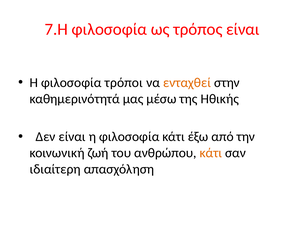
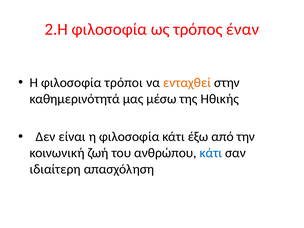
7.Η: 7.Η -> 2.Η (56, 29)
τρόπος είναι: είναι -> έναν (243, 29)
κάτι colour: orange -> blue (211, 153)
